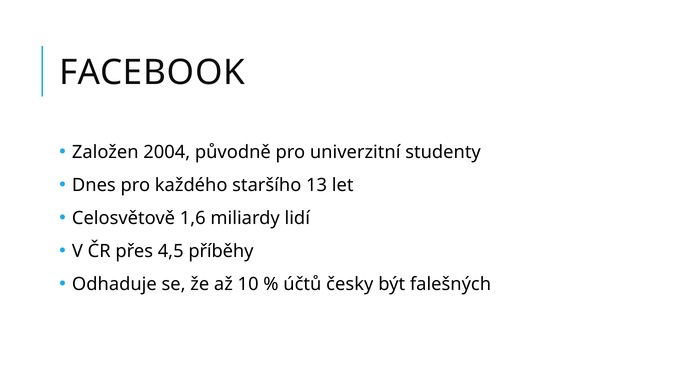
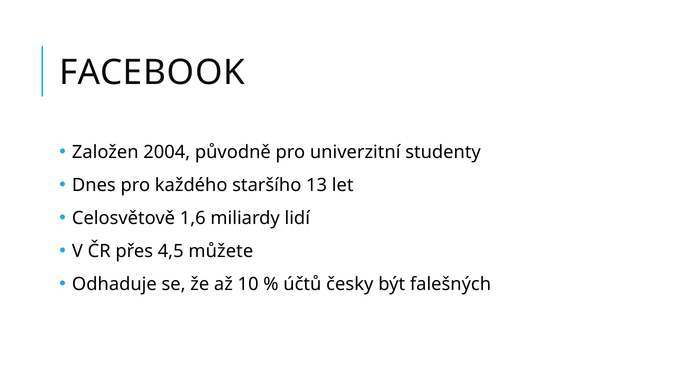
příběhy: příběhy -> můžete (221, 252)
